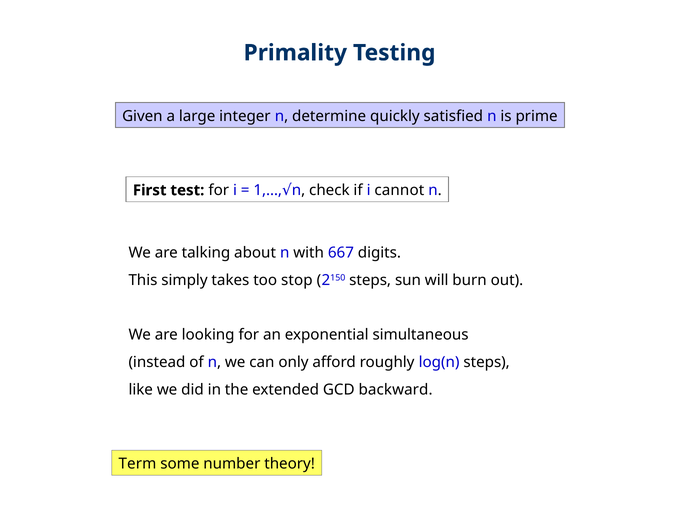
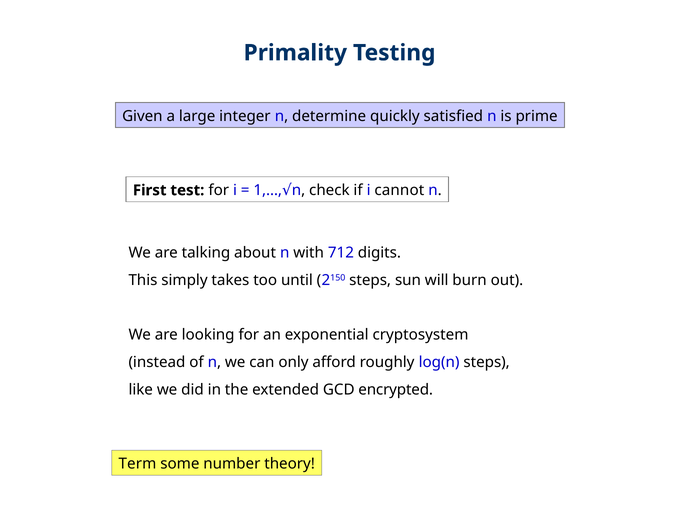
667: 667 -> 712 (341, 253)
stop: stop -> until (297, 280)
simultaneous: simultaneous -> cryptosystem (421, 335)
backward: backward -> encrypted (396, 390)
